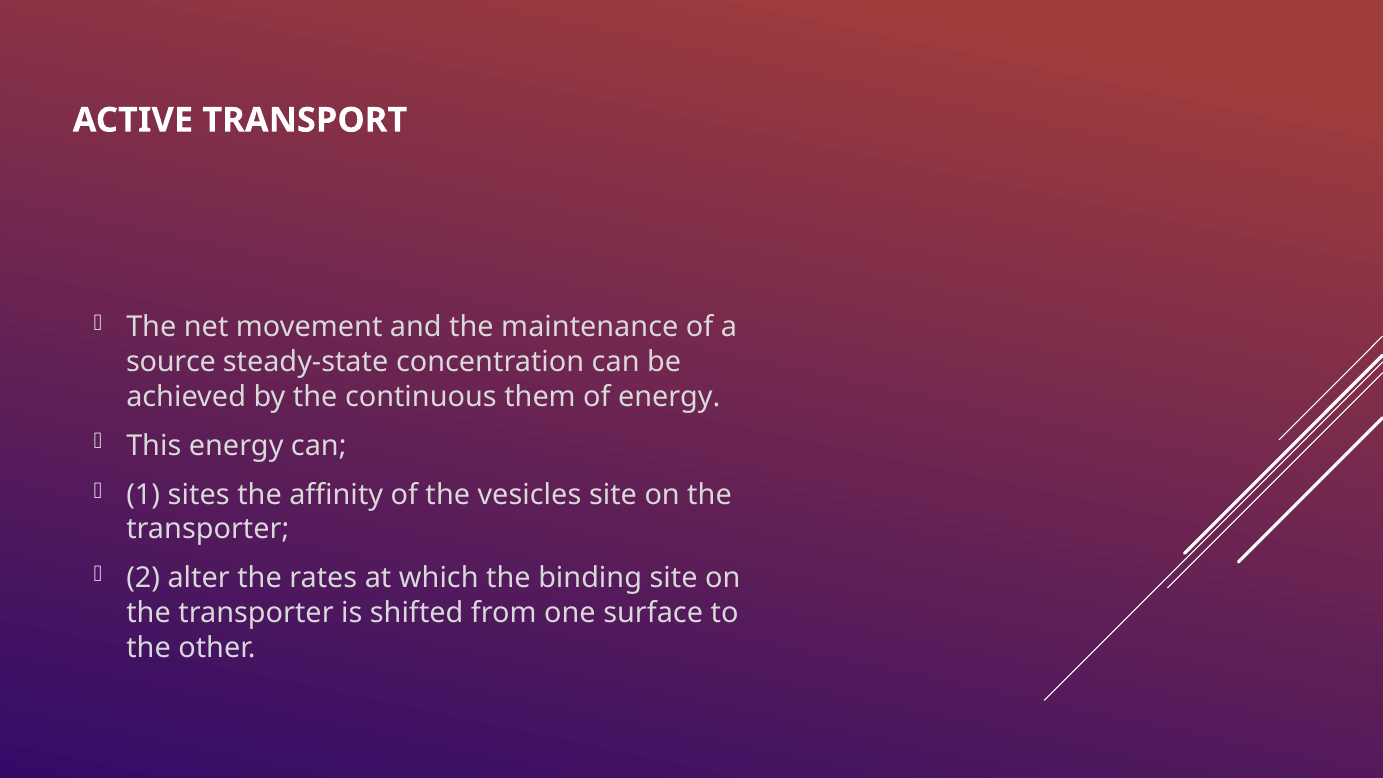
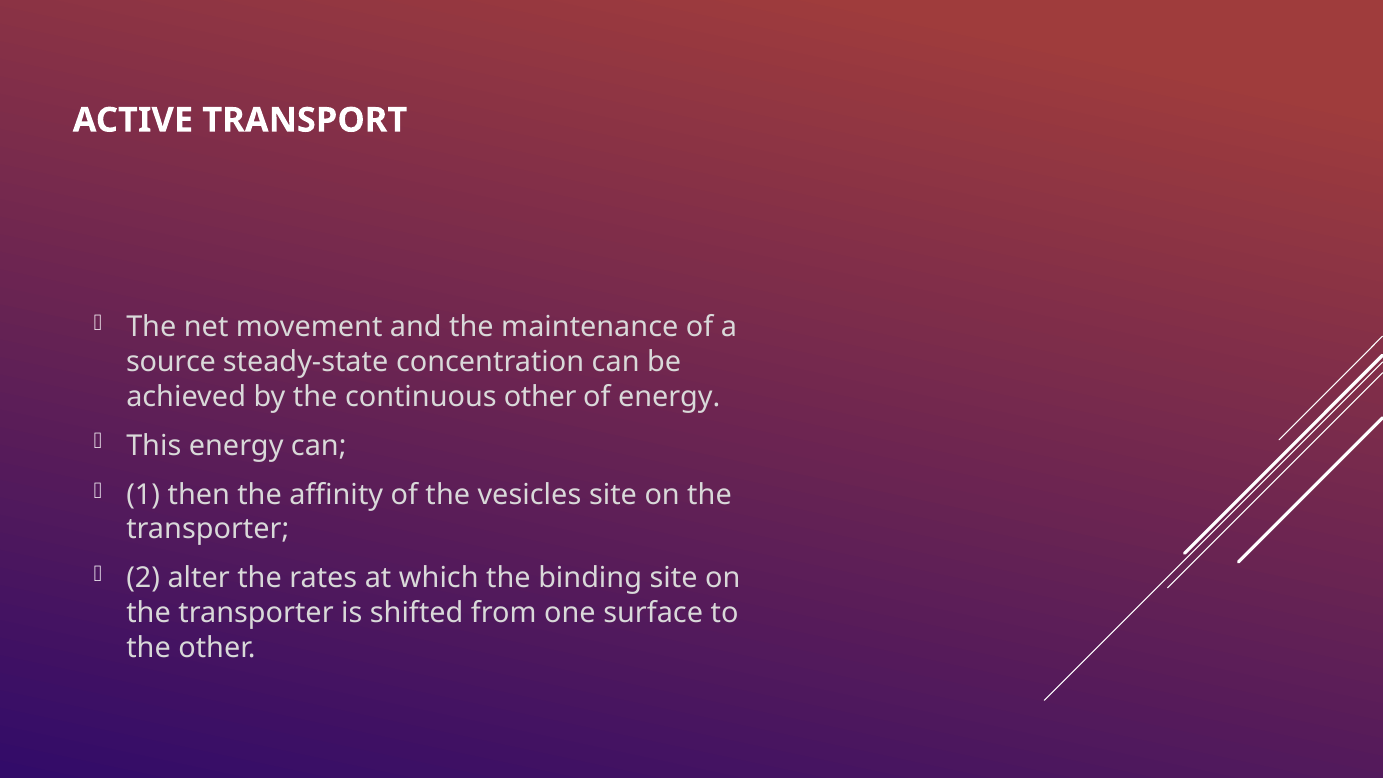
continuous them: them -> other (540, 396)
sites: sites -> then (199, 495)
